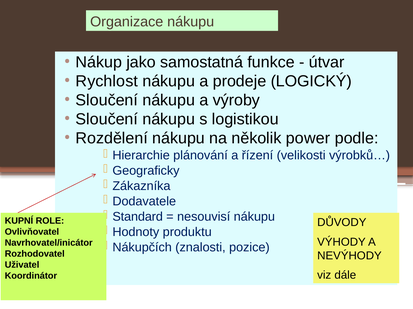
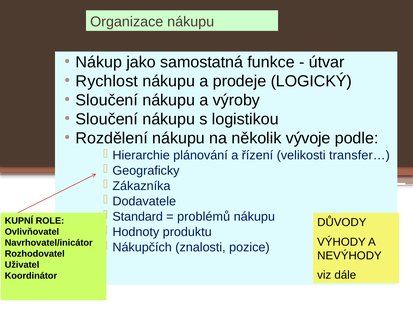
power: power -> vývoje (308, 139)
výrobků…: výrobků… -> transfer… (359, 156)
nesouvisí: nesouvisí -> problémů (204, 217)
